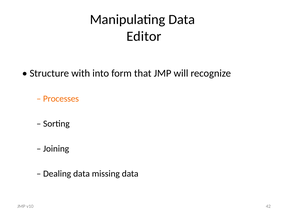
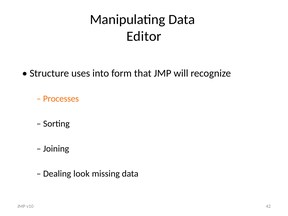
with: with -> uses (81, 73)
Dealing data: data -> look (81, 174)
